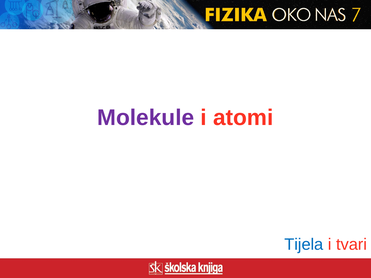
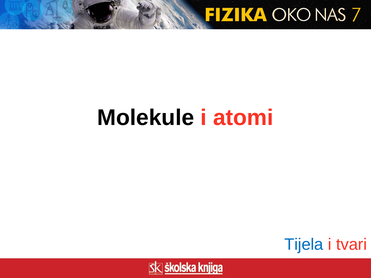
Molekule colour: purple -> black (146, 118)
